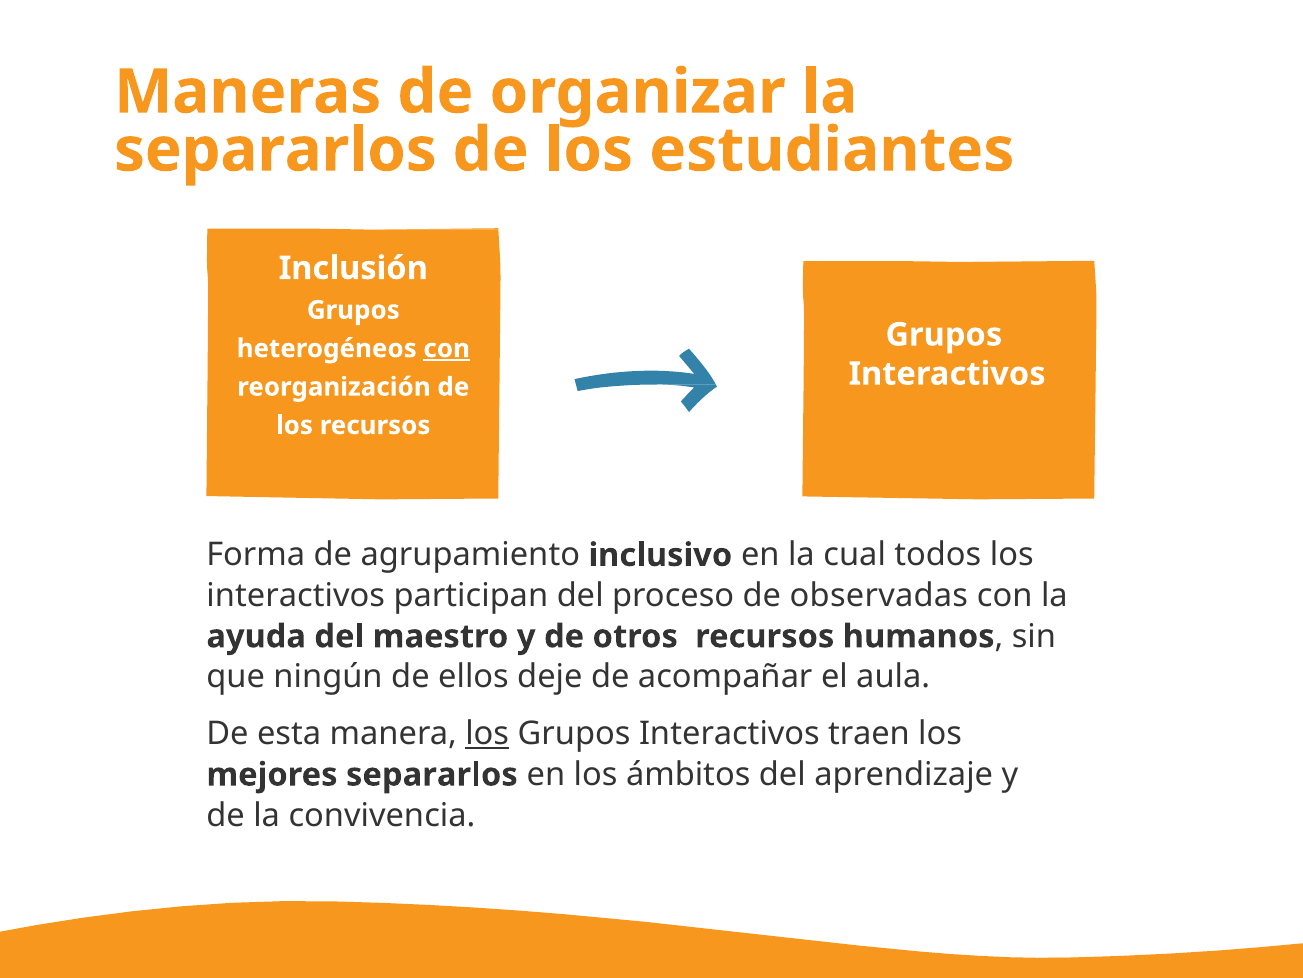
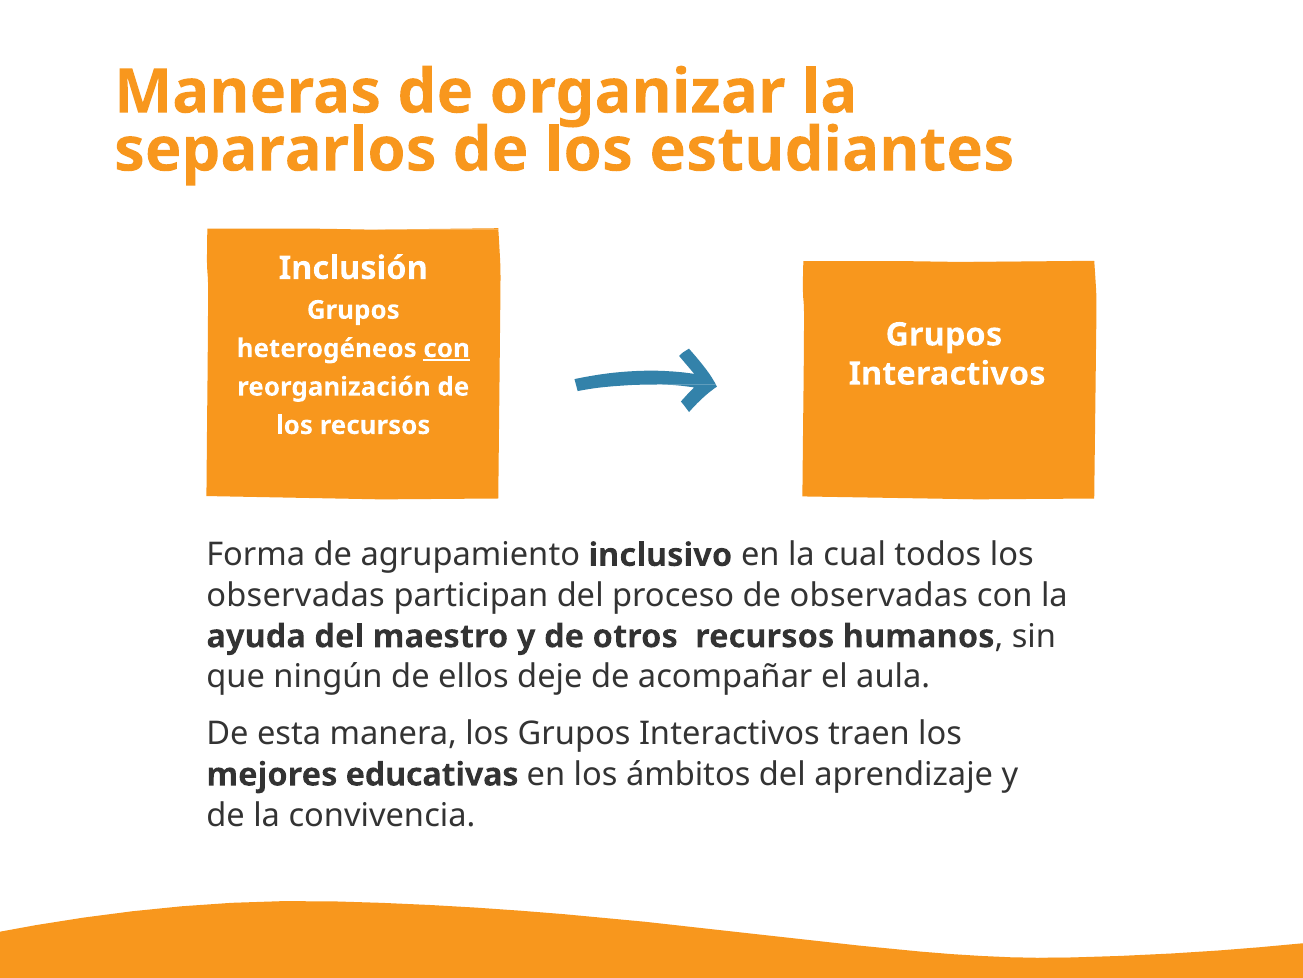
interactivos: interactivos -> observadas (296, 595)
los underline: present -> none (487, 734)
mejores separarlos: separarlos -> educativas (432, 774)
